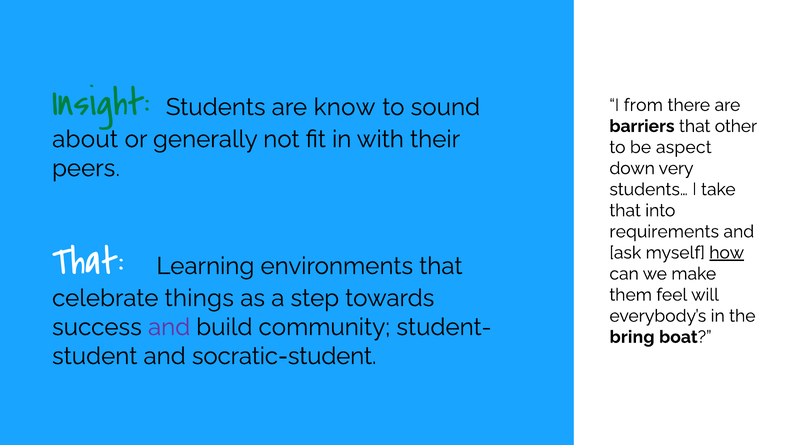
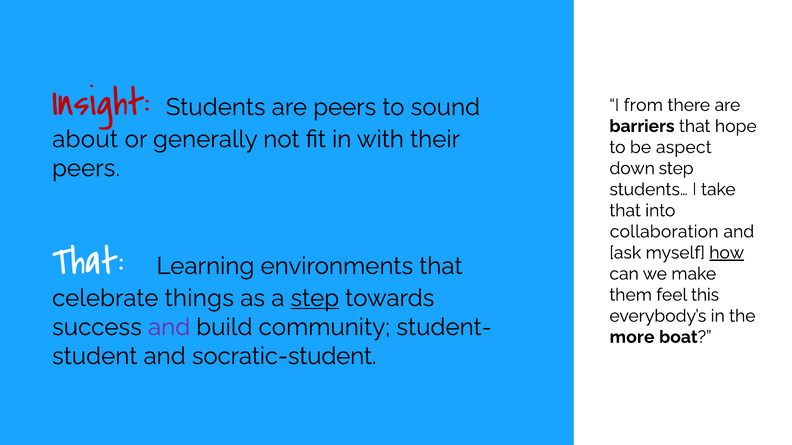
Insight colour: green -> red (101, 102)
are know: know -> peers (345, 107)
other: other -> hope (736, 126)
down very: very -> step (676, 169)
requirements: requirements -> collaboration (664, 232)
will: will -> this (705, 295)
step underline: none -> present (315, 298)
bring: bring -> more (632, 337)
